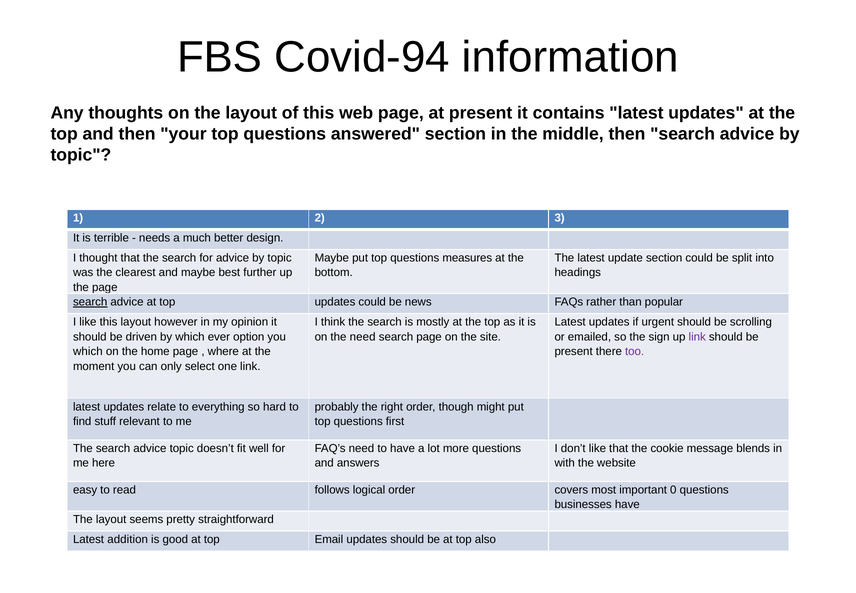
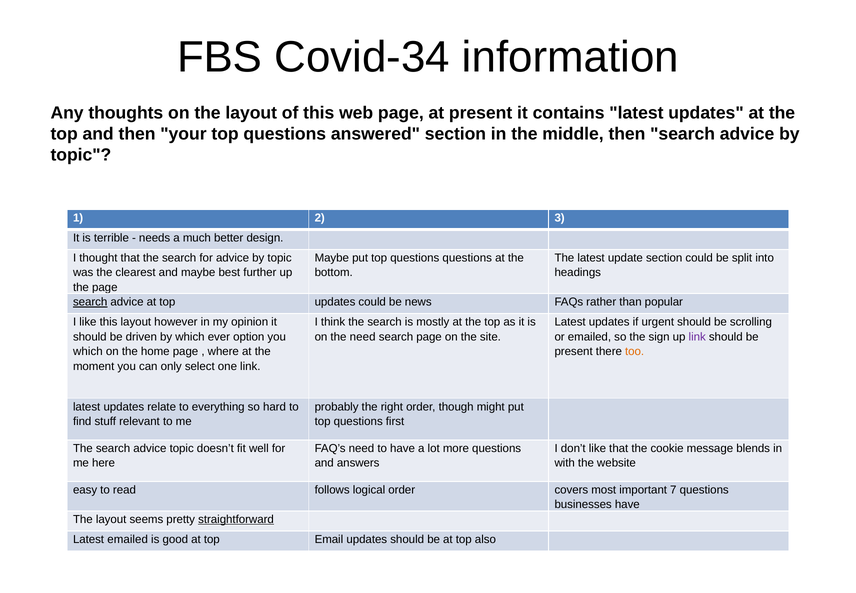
Covid-94: Covid-94 -> Covid-34 (362, 57)
questions measures: measures -> questions (467, 258)
too colour: purple -> orange (635, 351)
0: 0 -> 7 (673, 490)
straightforward underline: none -> present (236, 519)
Latest addition: addition -> emailed (128, 539)
